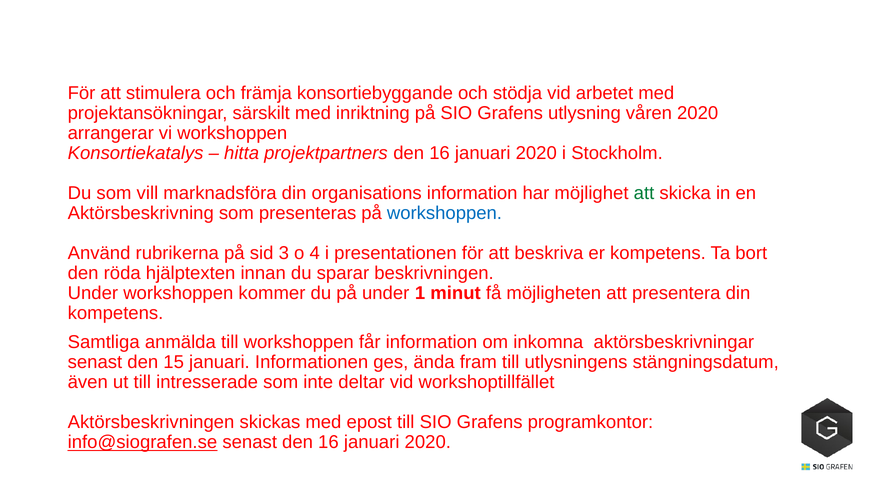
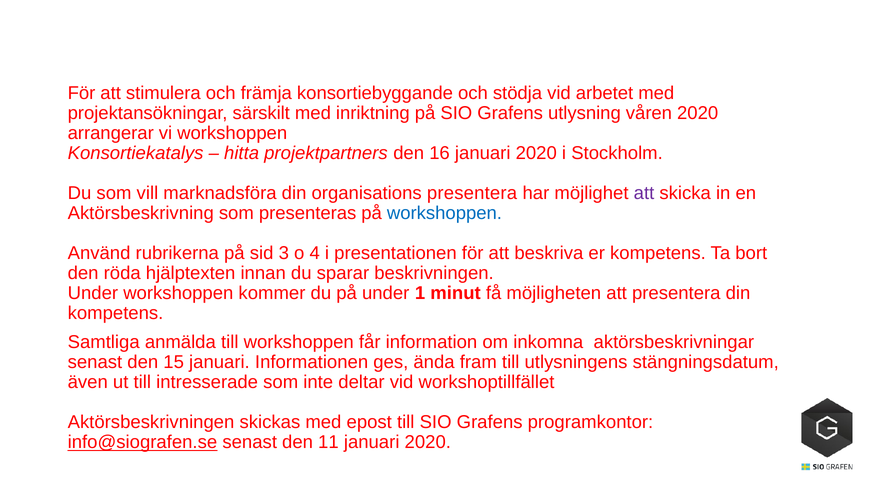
organisations information: information -> presentera (472, 193)
att colour: green -> purple (644, 193)
senast den 16: 16 -> 11 (328, 442)
